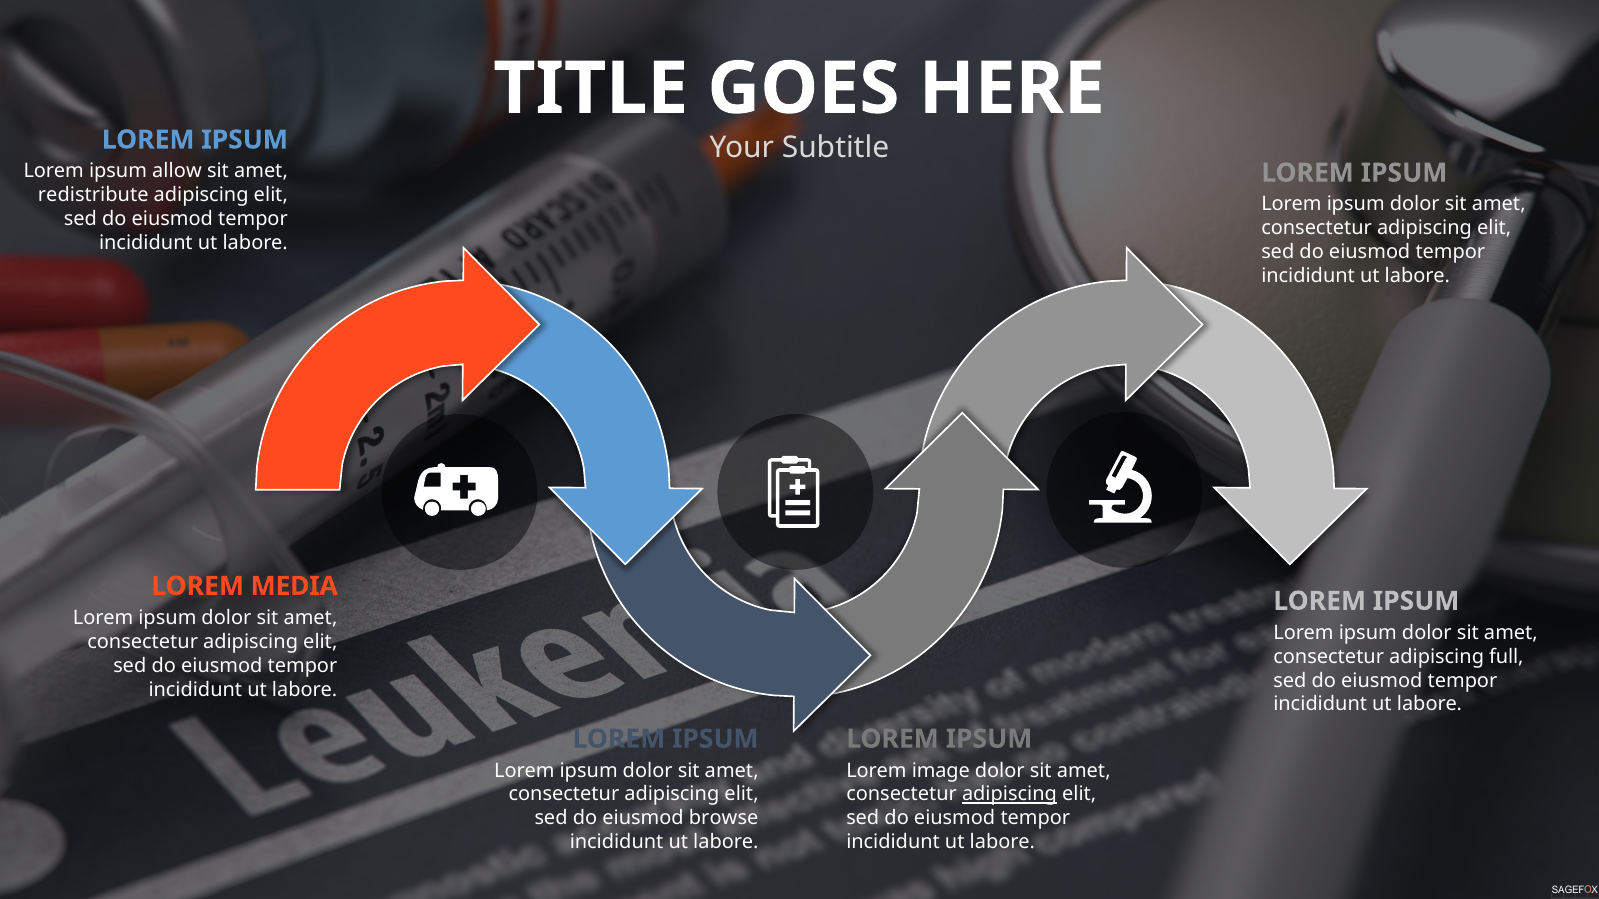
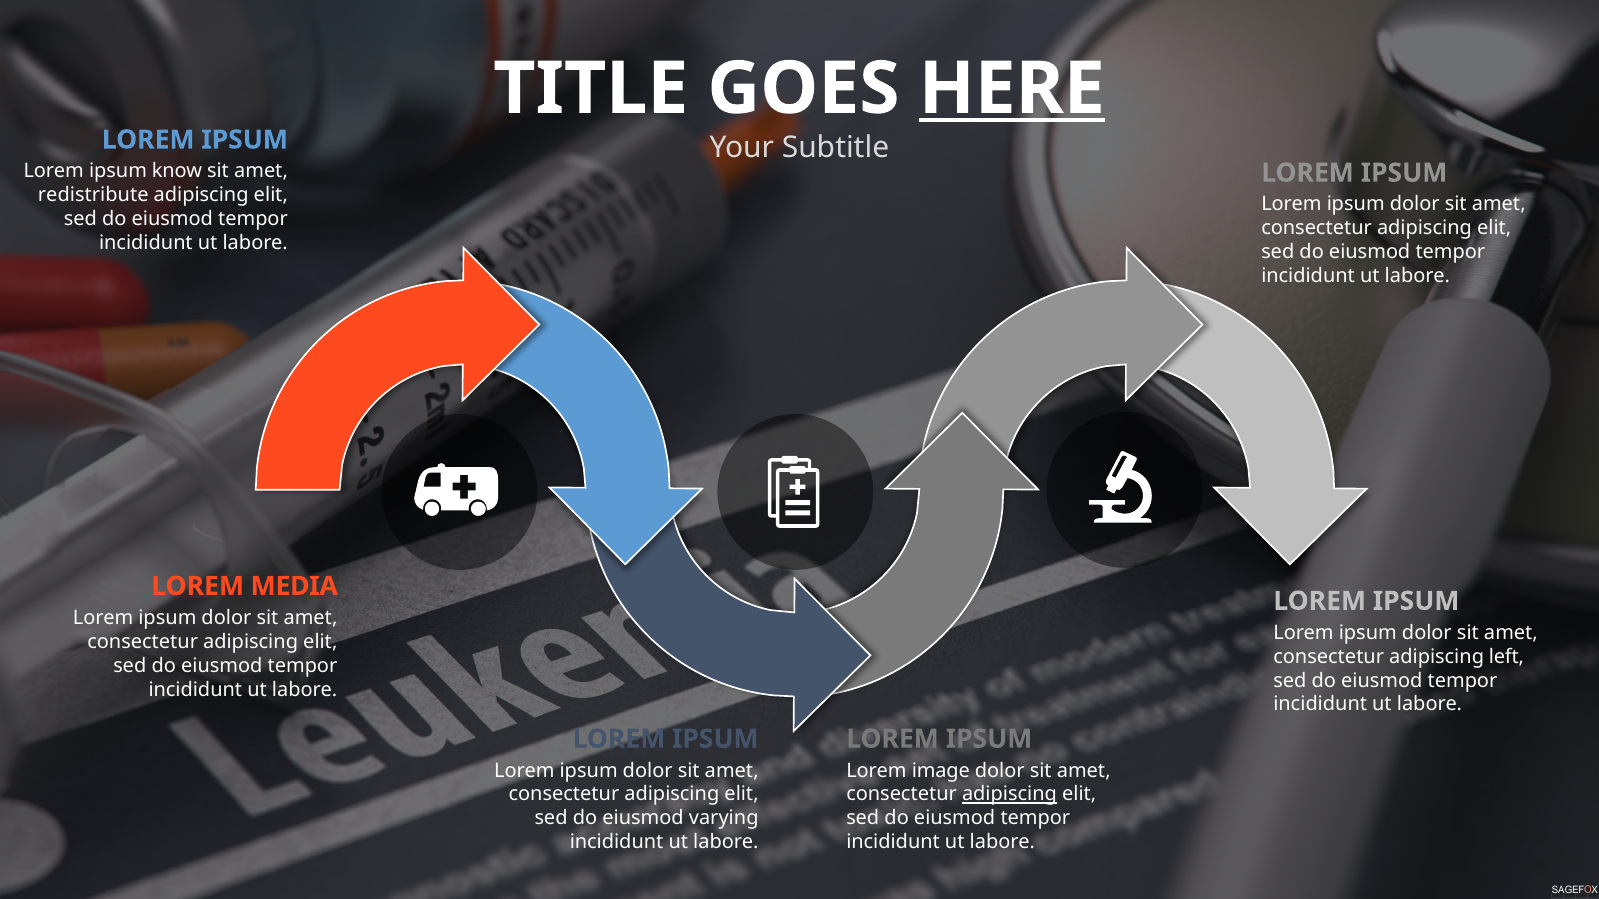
HERE underline: none -> present (1012, 89)
allow: allow -> know (177, 171)
full: full -> left (1506, 657)
browse: browse -> varying (724, 819)
